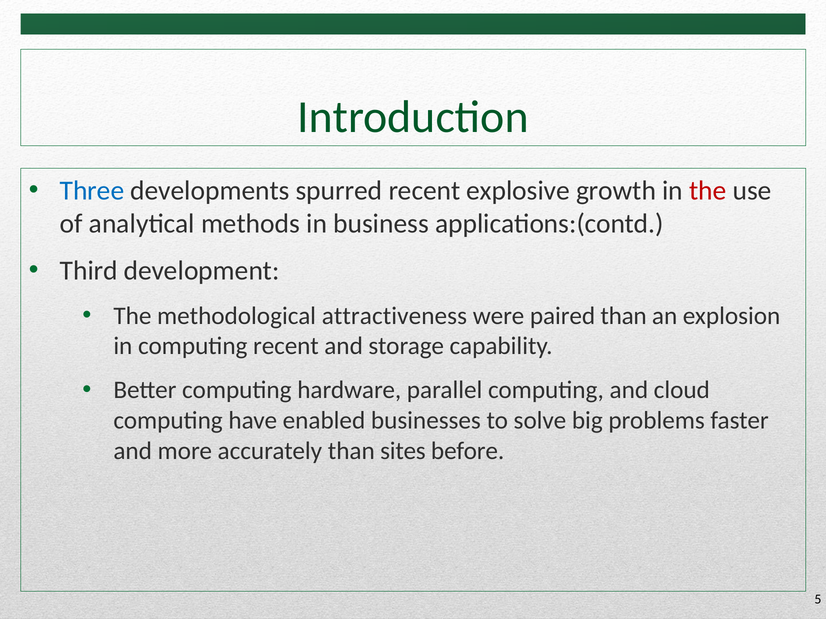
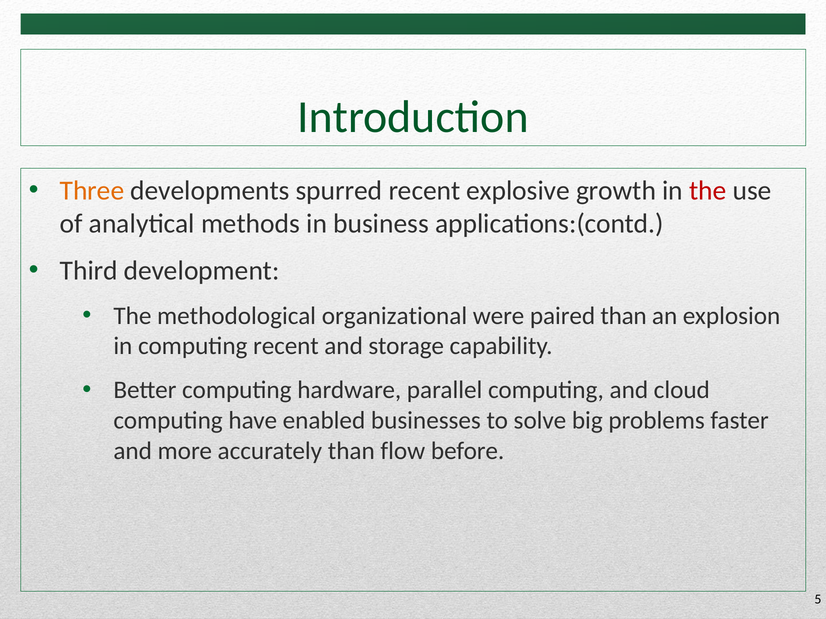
Three colour: blue -> orange (92, 191)
attractiveness: attractiveness -> organizational (394, 316)
sites: sites -> flow (403, 451)
